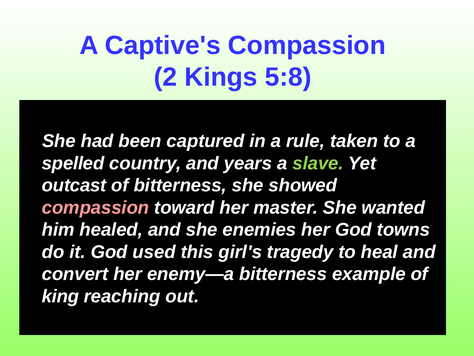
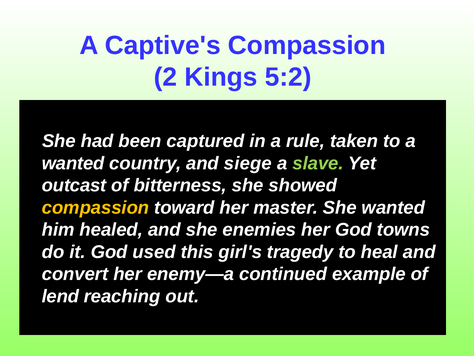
5:8: 5:8 -> 5:2 (288, 77)
spelled: spelled -> wanted (73, 163)
years: years -> siege (248, 163)
compassion colour: pink -> yellow (96, 207)
enemy—a bitterness: bitterness -> continued (283, 274)
king: king -> lend (60, 296)
